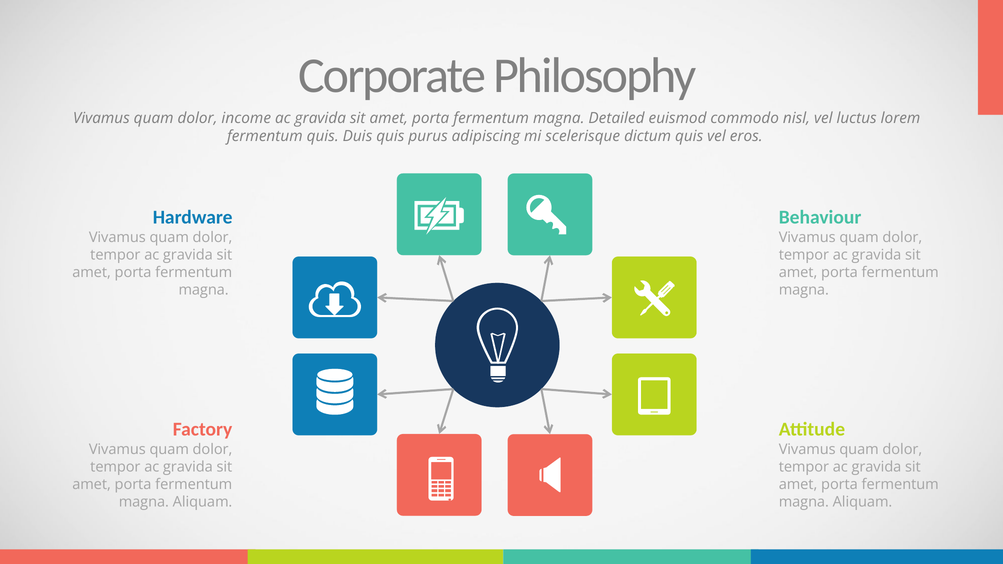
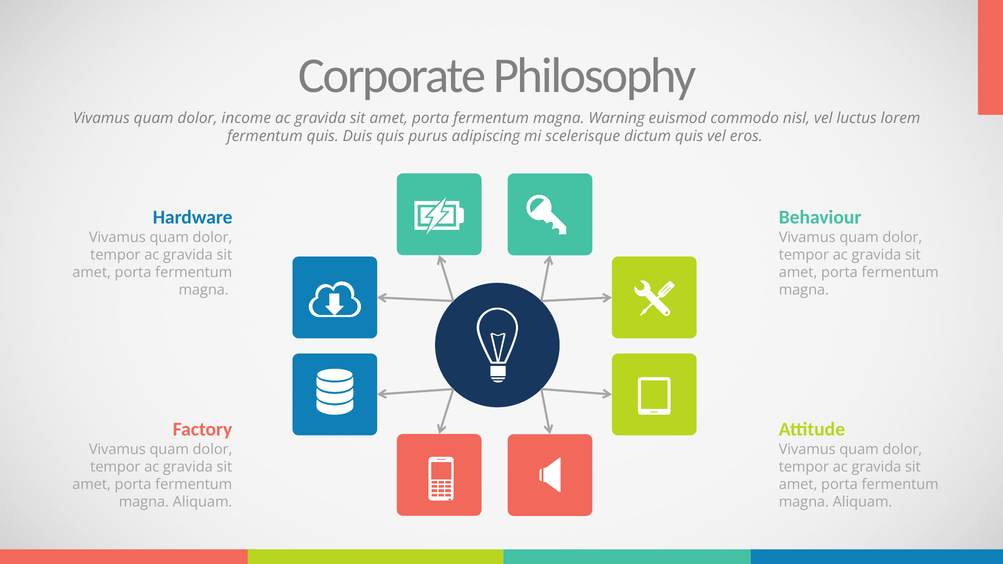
Detailed: Detailed -> Warning (617, 118)
